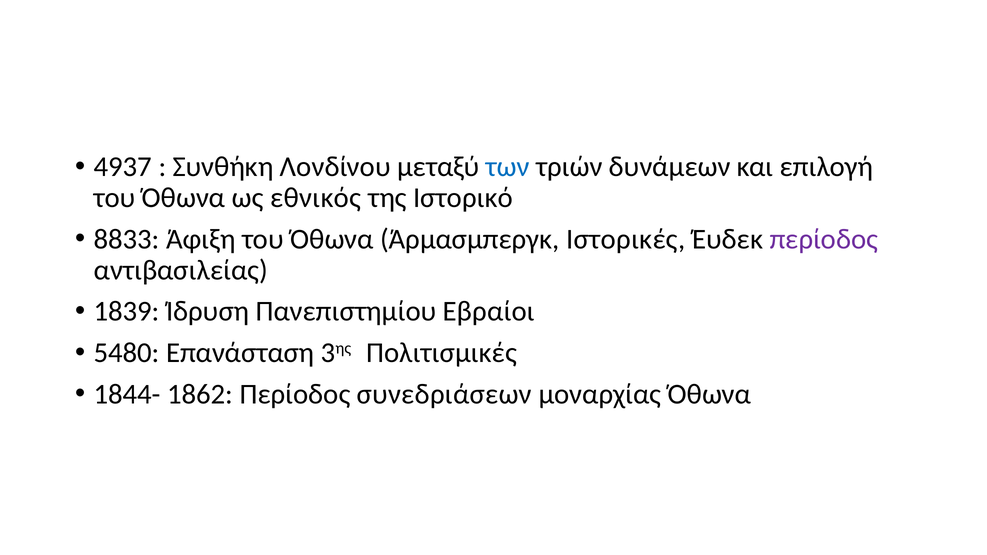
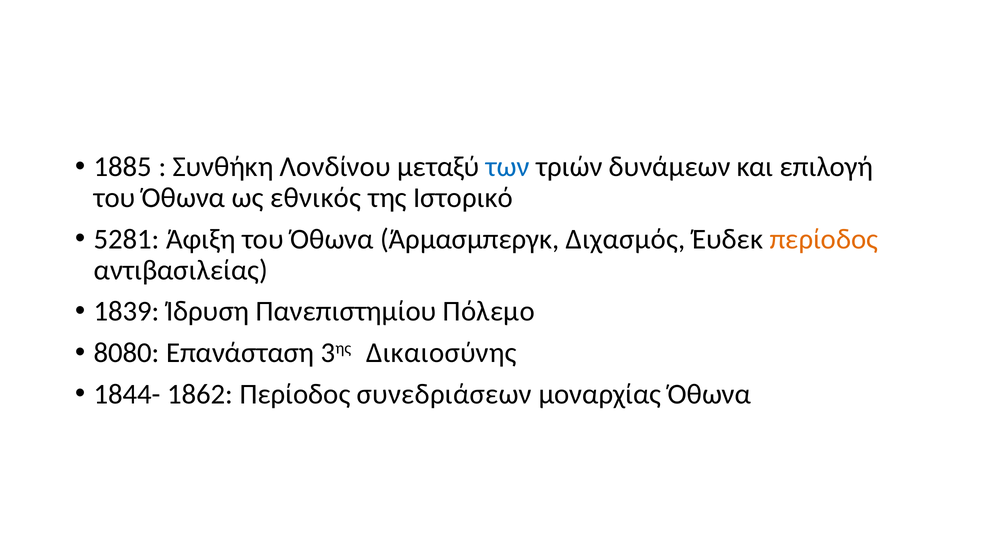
4937: 4937 -> 1885 (123, 167)
8833: 8833 -> 5281 (127, 239)
Ιστορικές: Ιστορικές -> Διχασμός (626, 239)
περίοδος colour: purple -> orange (824, 239)
Εβραίοι: Εβραίοι -> Πόλεμο (489, 312)
5480: 5480 -> 8080 (127, 353)
Πολιτισμικές: Πολιτισμικές -> Δικαιοσύνης (441, 353)
